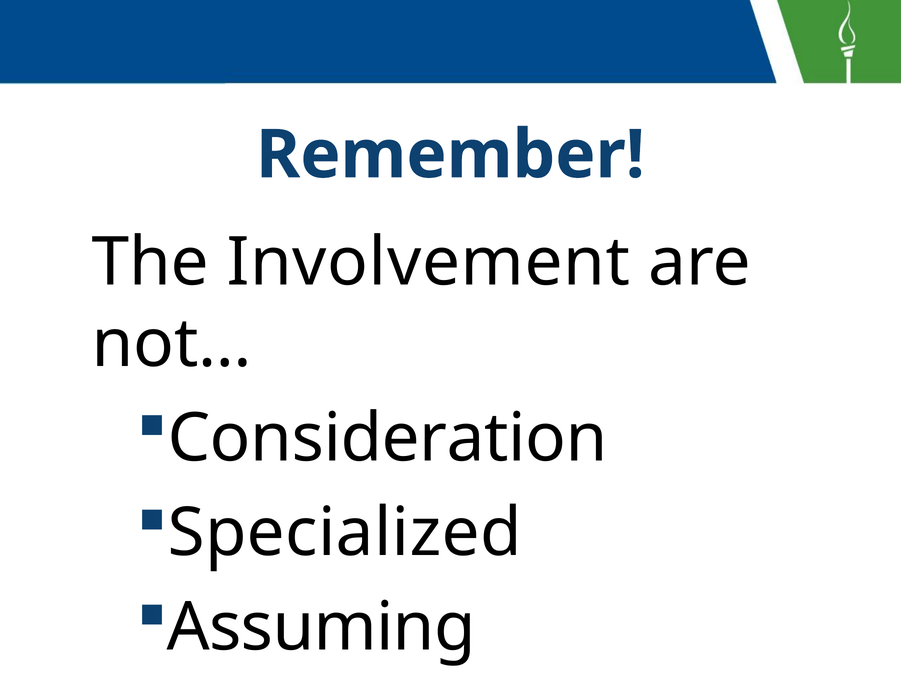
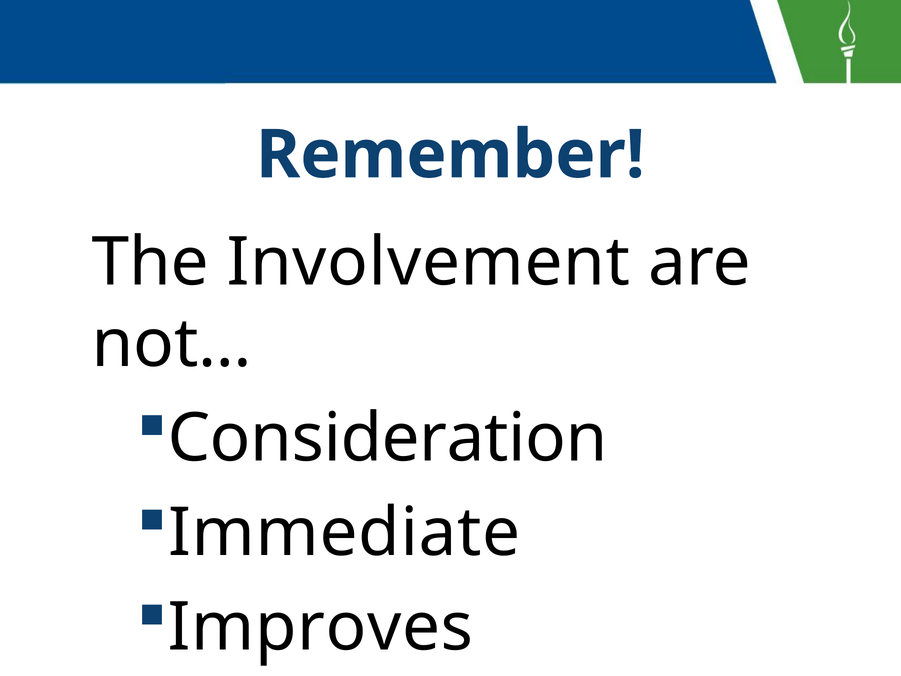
Specialized: Specialized -> Immediate (344, 533)
Assuming: Assuming -> Improves (320, 627)
